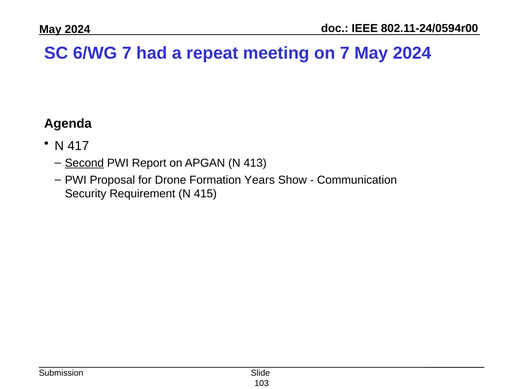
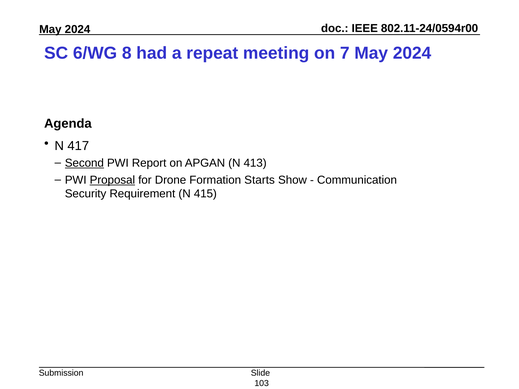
6/WG 7: 7 -> 8 (127, 53)
Proposal underline: none -> present (112, 180)
Years: Years -> Starts (260, 180)
